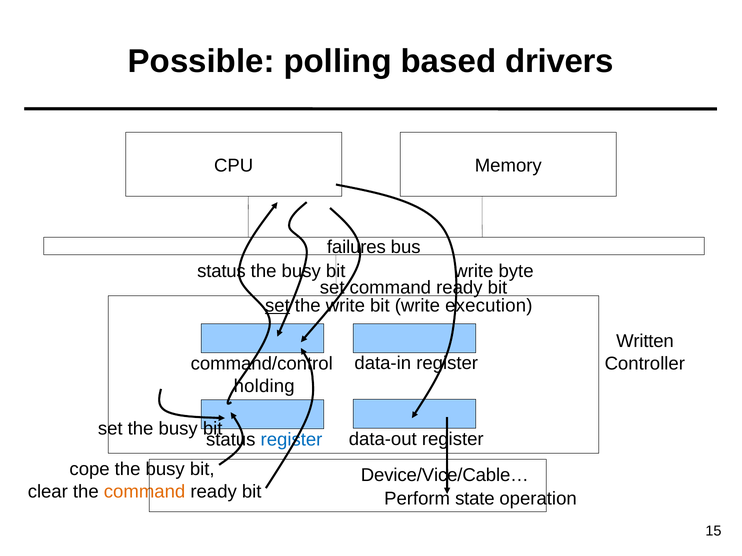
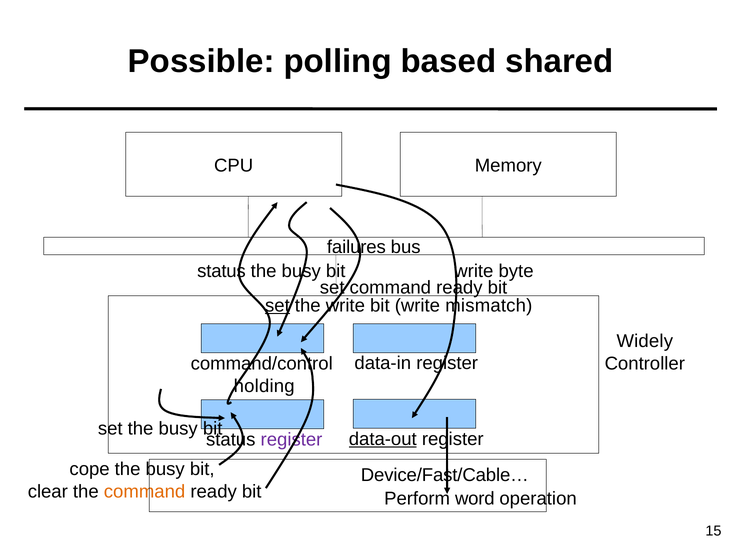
drivers: drivers -> shared (559, 62)
execution: execution -> mismatch (489, 306)
Written: Written -> Widely (645, 342)
data-out underline: none -> present (383, 439)
register colour: blue -> purple (291, 440)
Device/Vice/Cable…: Device/Vice/Cable… -> Device/Fast/Cable… (445, 476)
state: state -> word (475, 499)
